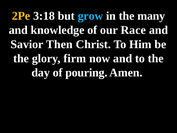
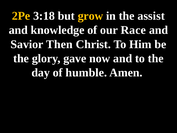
grow colour: light blue -> yellow (90, 16)
many: many -> assist (151, 16)
firm: firm -> gave (75, 58)
pouring: pouring -> humble (86, 73)
